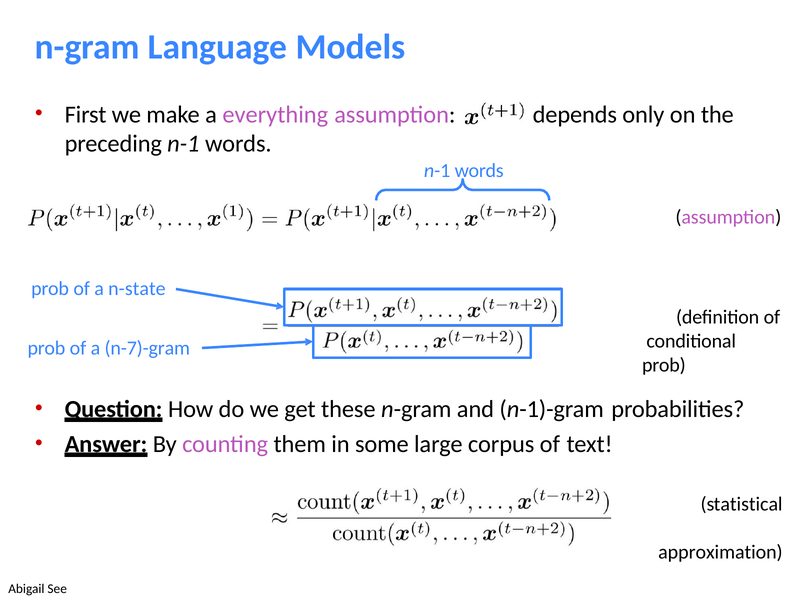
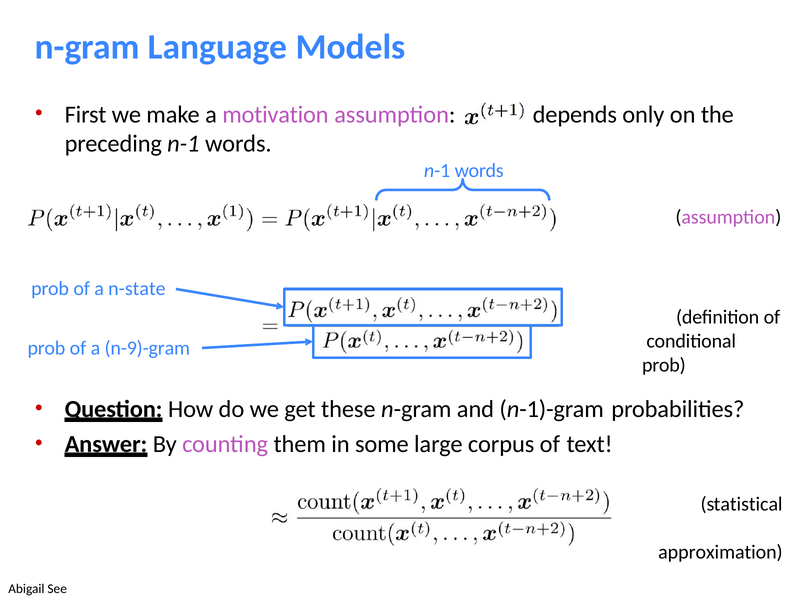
everything: everything -> motivation (275, 114)
n-7)-gram: n-7)-gram -> n-9)-gram (147, 348)
